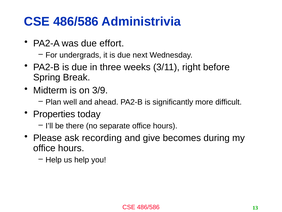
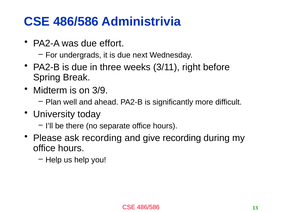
Properties: Properties -> University (54, 114)
give becomes: becomes -> recording (182, 138)
